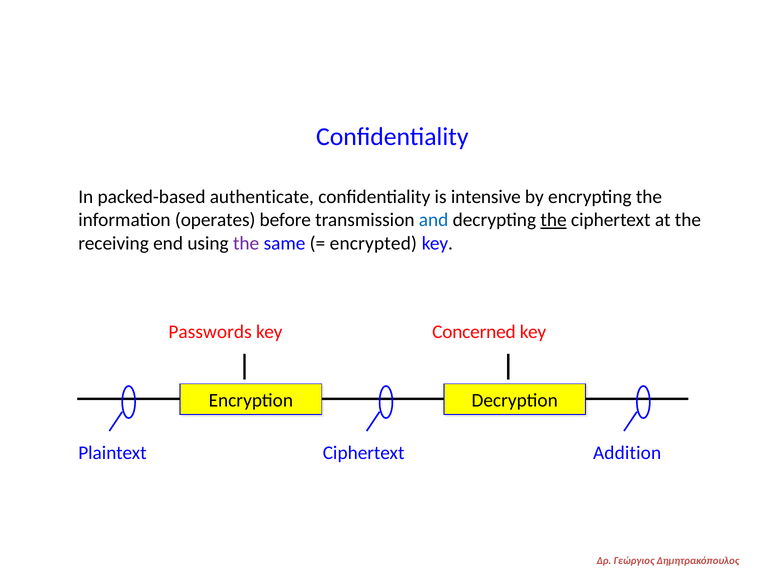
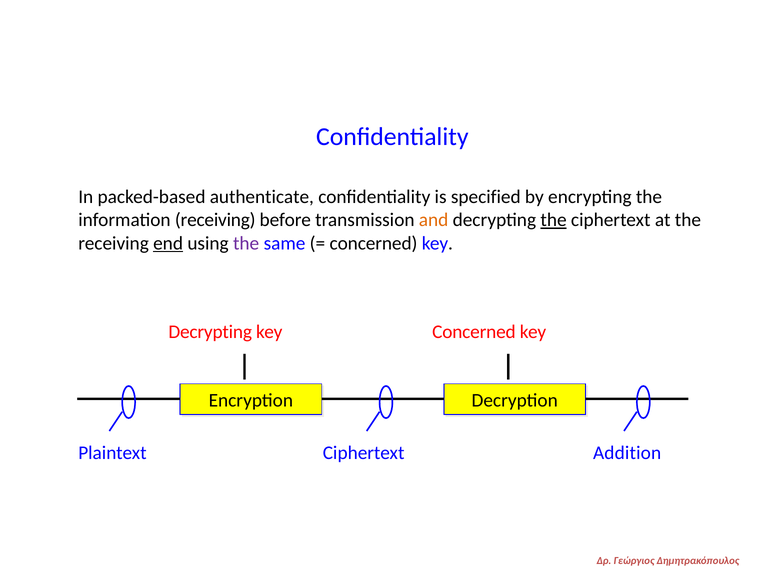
intensive: intensive -> specified (486, 197)
information operates: operates -> receiving (215, 220)
and colour: blue -> orange (434, 220)
end underline: none -> present (168, 243)
encrypted: encrypted -> concerned (373, 243)
Passwords: Passwords -> Decrypting (210, 332)
